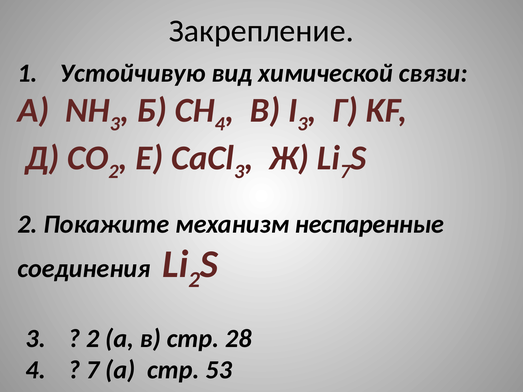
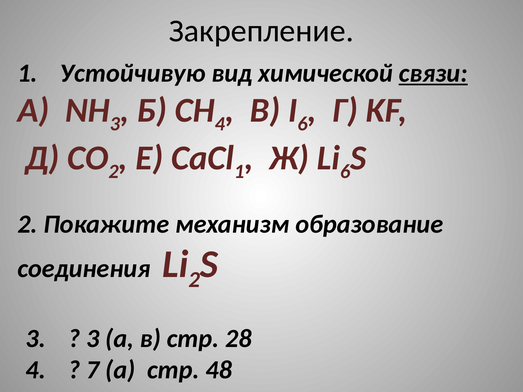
связи underline: none -> present (433, 73)
3: 3 -> 6 (302, 124)
3: 3 -> 1 (239, 172)
7: 7 -> 6 (345, 172)
неспаренные: неспаренные -> образование (369, 224)
2: 2 -> 3 (93, 339)
53: 53 -> 48 (219, 370)
